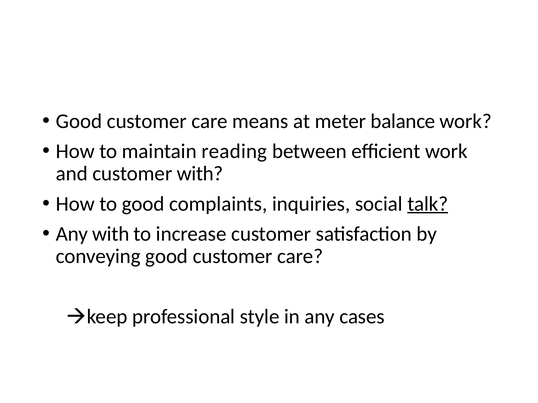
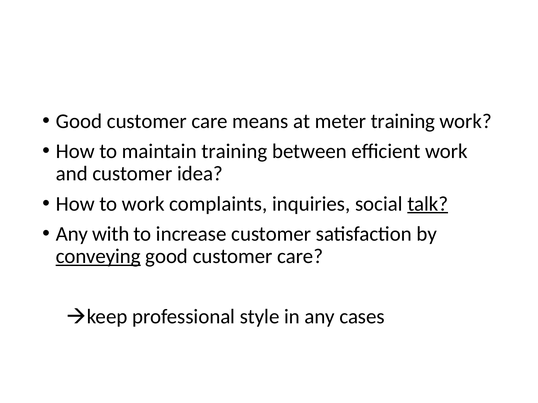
meter balance: balance -> training (403, 121)
maintain reading: reading -> training (234, 151)
customer with: with -> idea (200, 174)
to good: good -> work (143, 204)
conveying underline: none -> present (98, 257)
